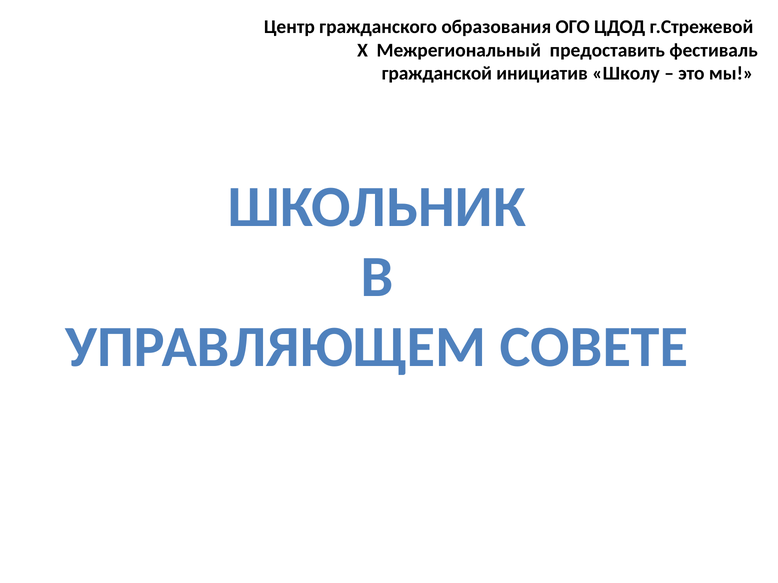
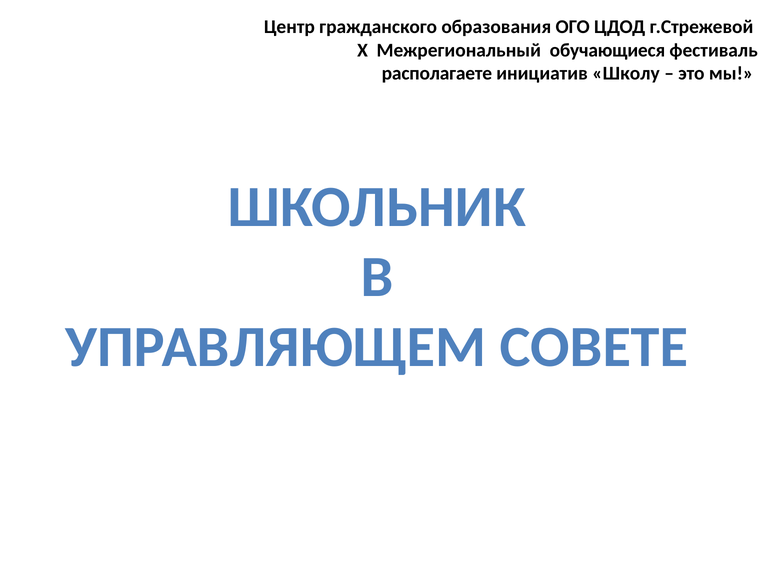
предоставить: предоставить -> обучающиеся (607, 50)
гражданской: гражданской -> располагаете (437, 74)
